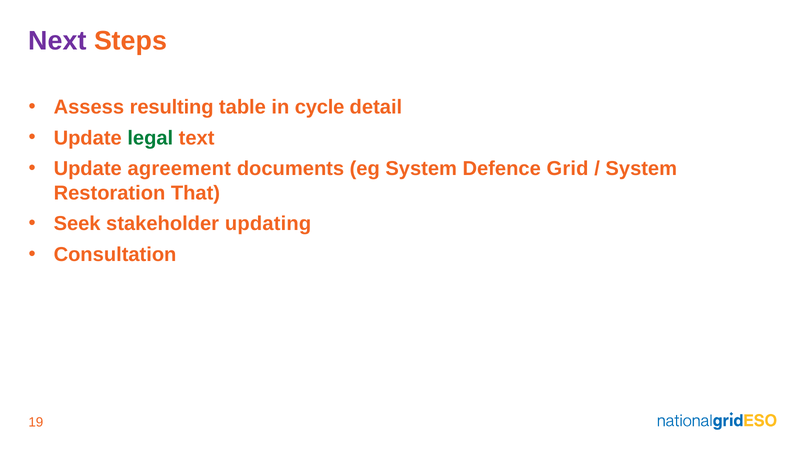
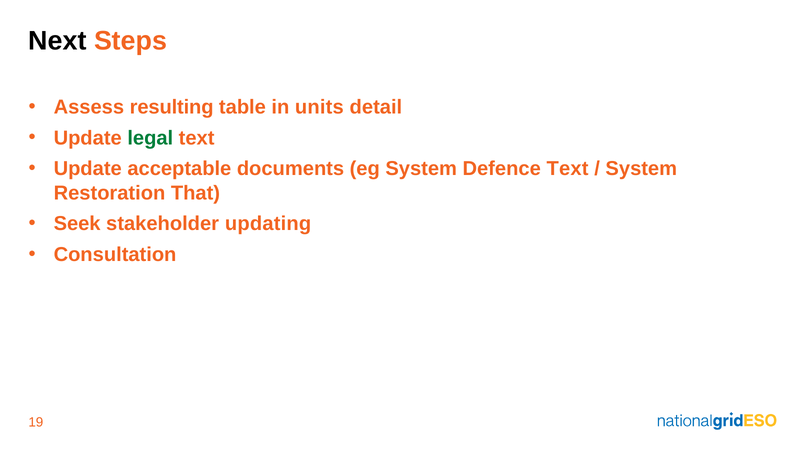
Next colour: purple -> black (58, 41)
cycle: cycle -> units (319, 107)
agreement: agreement -> acceptable (179, 169)
Defence Grid: Grid -> Text (568, 169)
